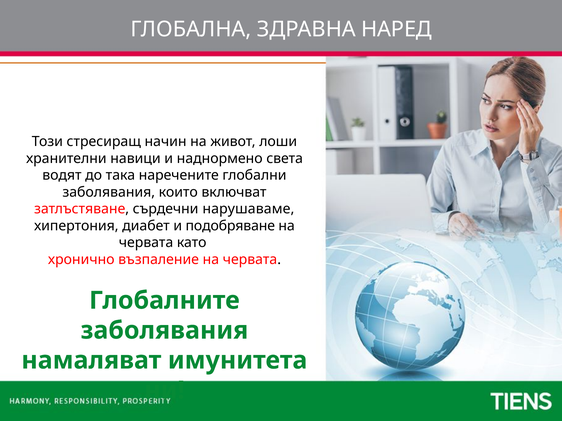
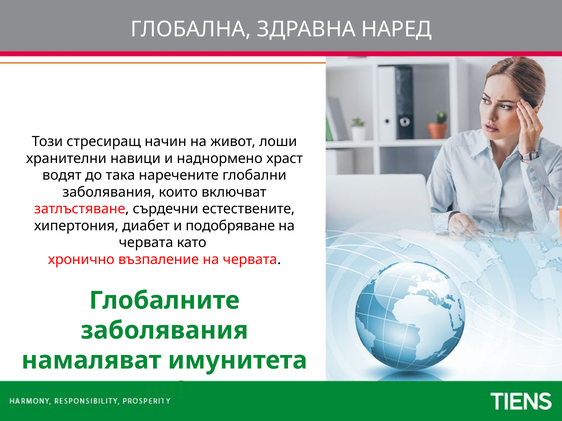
света: света -> храст (285, 159)
нарушаваме: нарушаваме -> естествените (248, 209)
